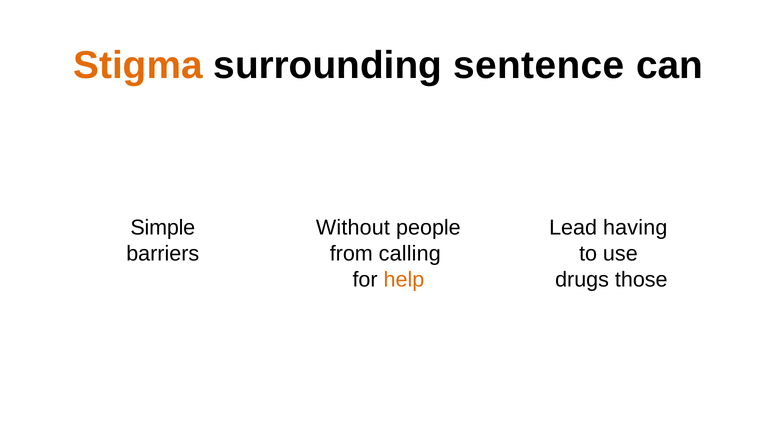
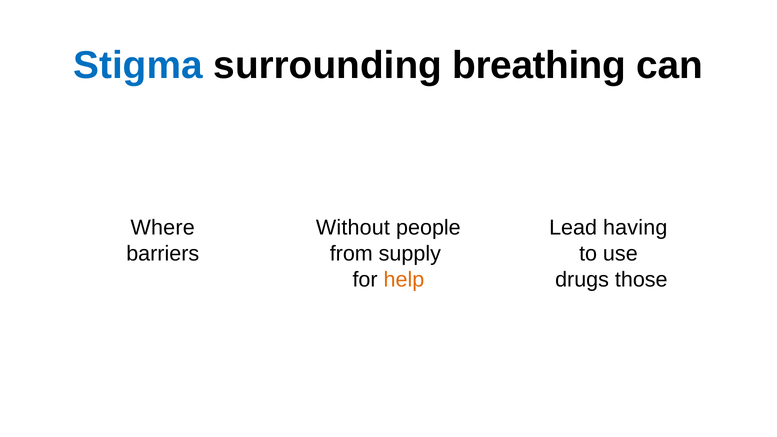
Stigma colour: orange -> blue (138, 65)
sentence: sentence -> breathing (539, 65)
Simple: Simple -> Where (163, 228)
calling: calling -> supply (410, 254)
